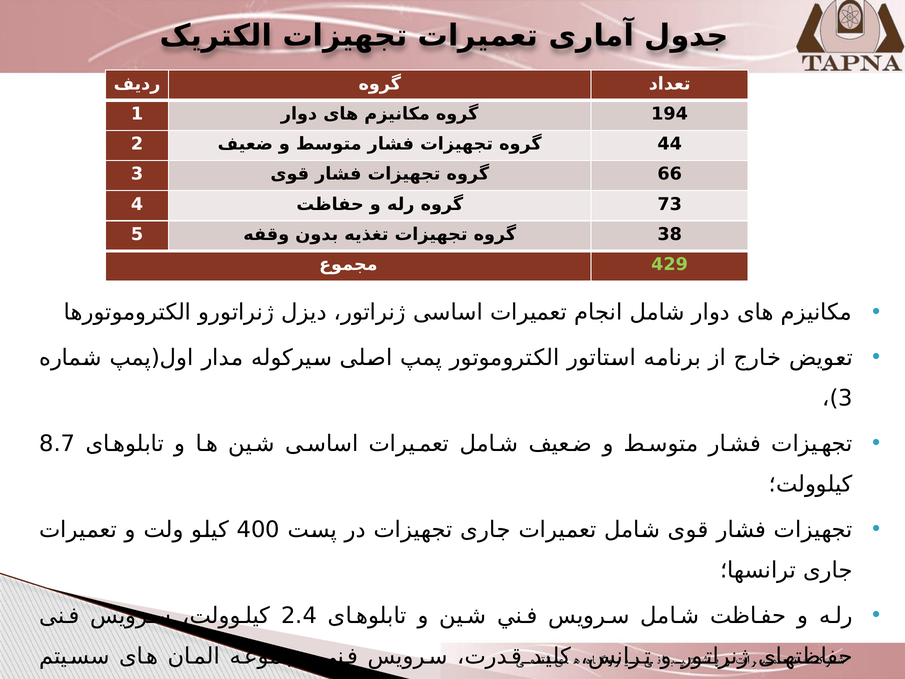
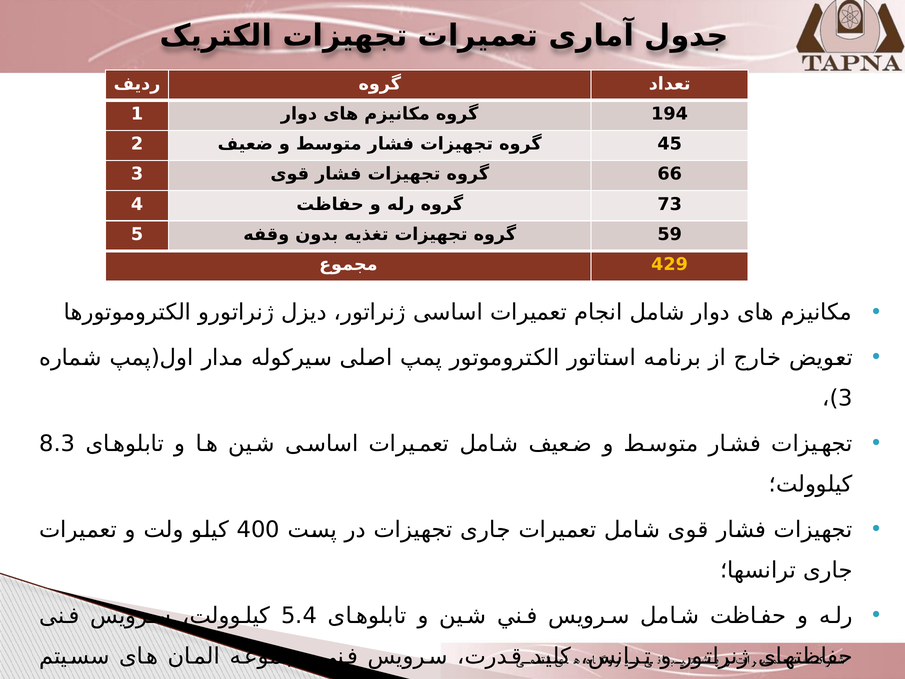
44: 44 -> 45 (670, 144)
38: 38 -> 59 (670, 234)
429 colour: light green -> yellow (670, 265)
8.7: 8.7 -> 8.3 (57, 444)
2.4: 2.4 -> 5.4 (299, 615)
